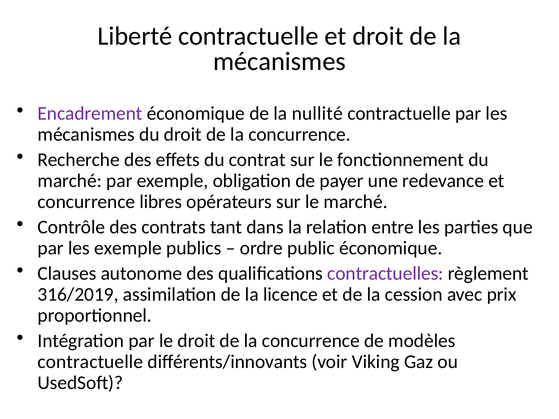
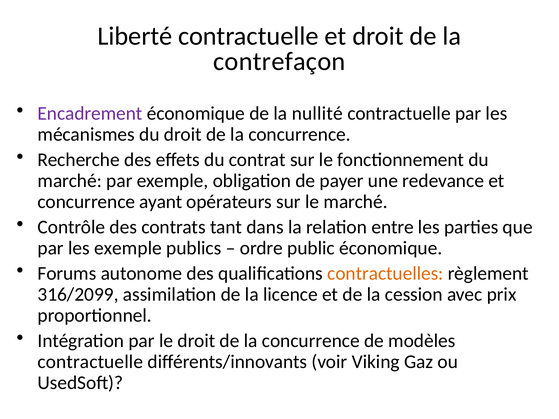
mécanismes: mécanismes -> contrefaçon (279, 62)
libres: libres -> ayant (161, 202)
Clauses: Clauses -> Forums (67, 274)
contractuelles colour: purple -> orange (385, 274)
316/2019: 316/2019 -> 316/2099 (78, 295)
